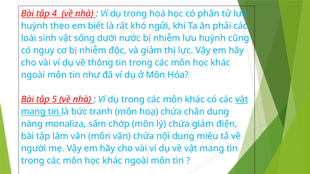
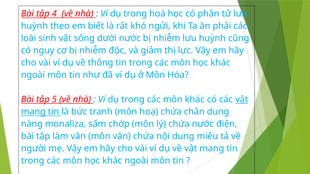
chứa giảm: giảm -> nước (203, 124)
